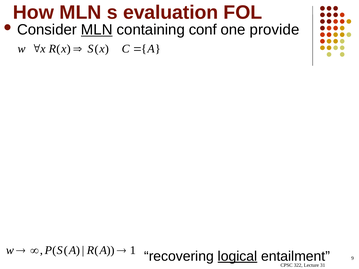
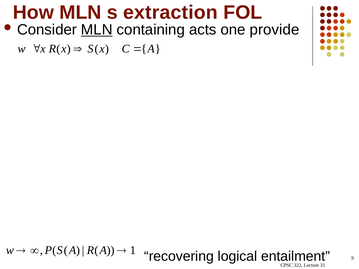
evaluation: evaluation -> extraction (170, 13)
conf: conf -> acts (203, 30)
logical underline: present -> none (237, 256)
